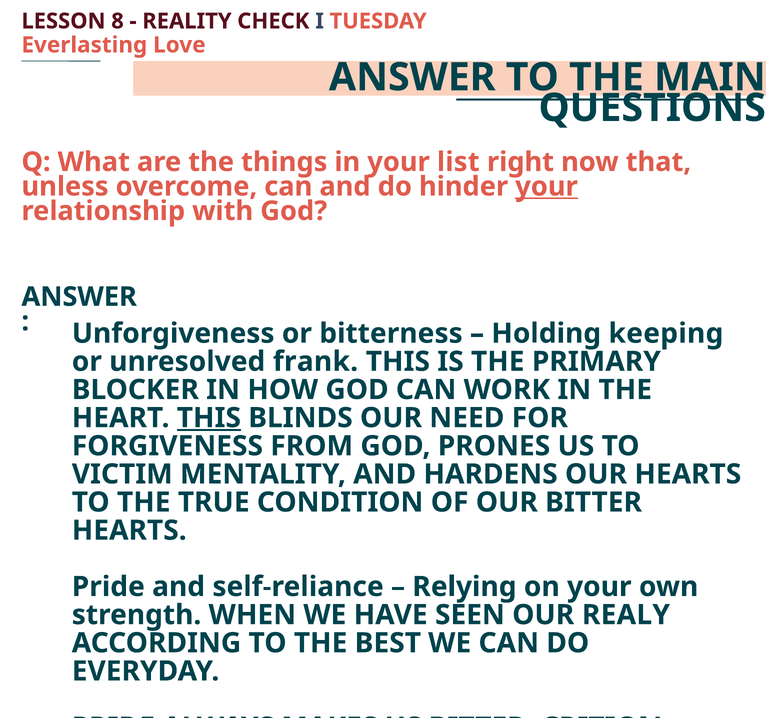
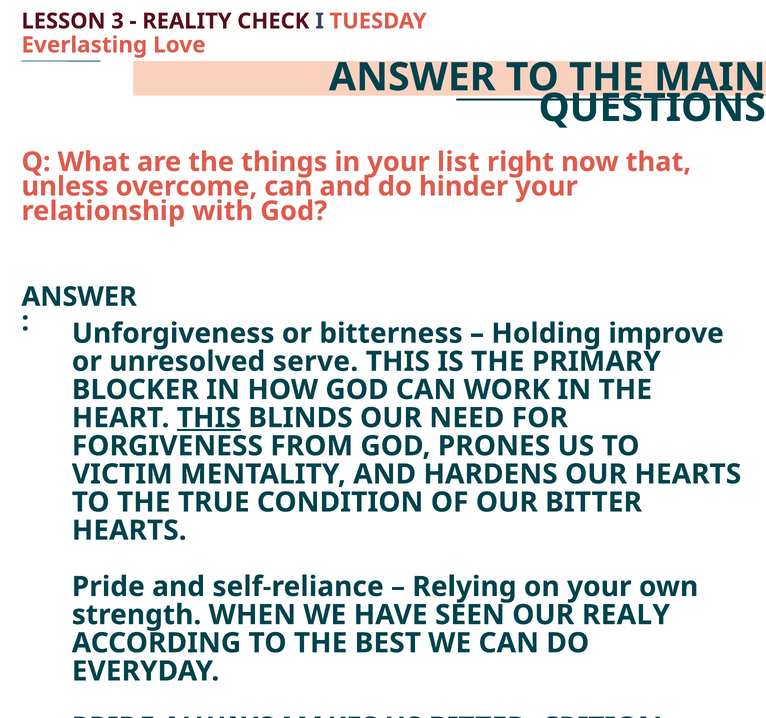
8: 8 -> 3 (118, 21)
your underline: present -> none (546, 187)
keeping: keeping -> improve (666, 334)
frank: frank -> serve (315, 362)
